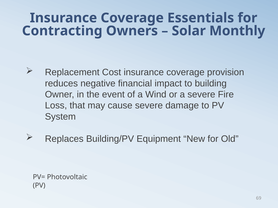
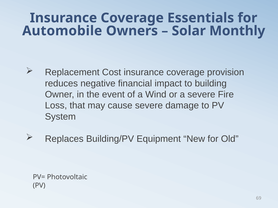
Contracting: Contracting -> Automobile (62, 31)
